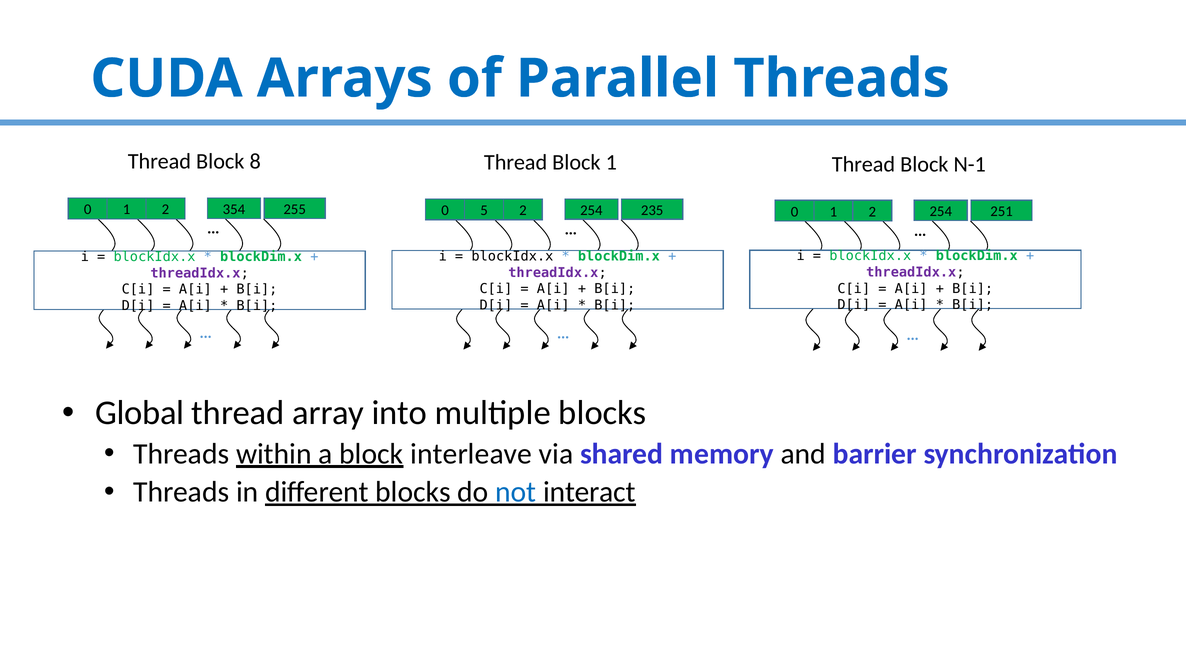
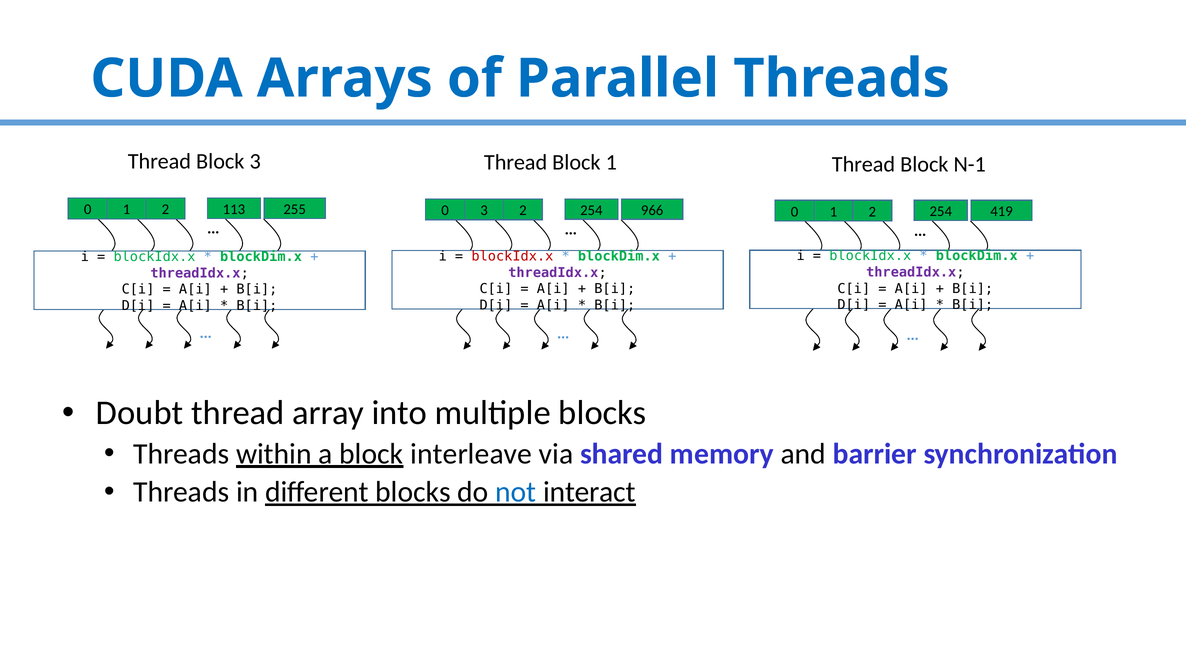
Block 8: 8 -> 3 (255, 162)
354: 354 -> 113 (234, 209)
0 5: 5 -> 3 (484, 210)
235: 235 -> 966 (652, 210)
251: 251 -> 419 (1002, 211)
blockIdx.x colour: black -> red (512, 256)
Global: Global -> Doubt (140, 413)
